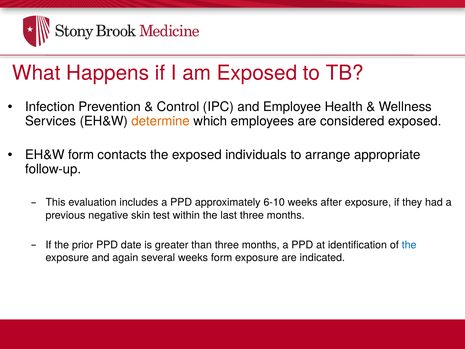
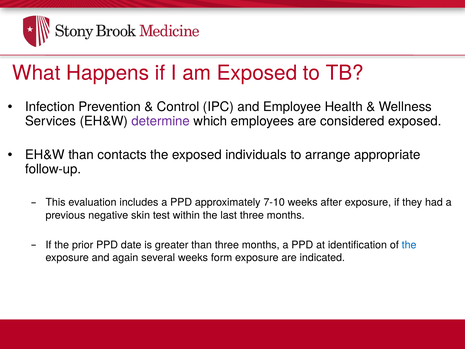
determine colour: orange -> purple (161, 121)
EH&W form: form -> than (81, 155)
6-10: 6-10 -> 7-10 (274, 202)
